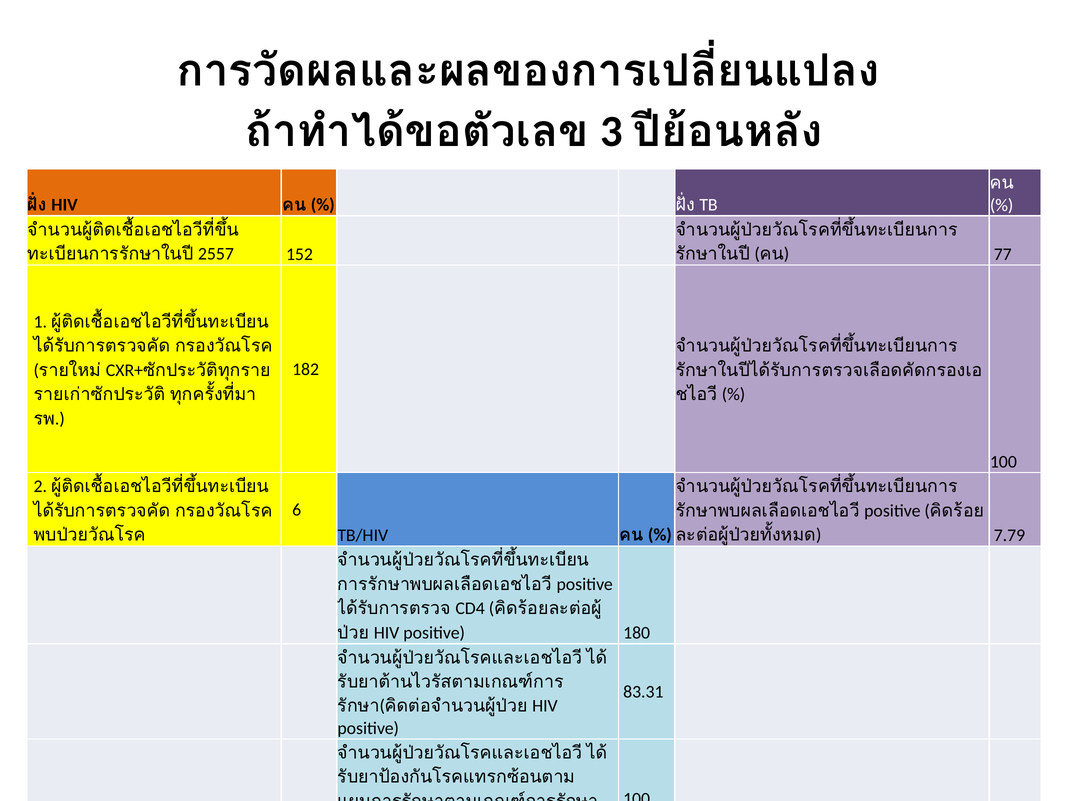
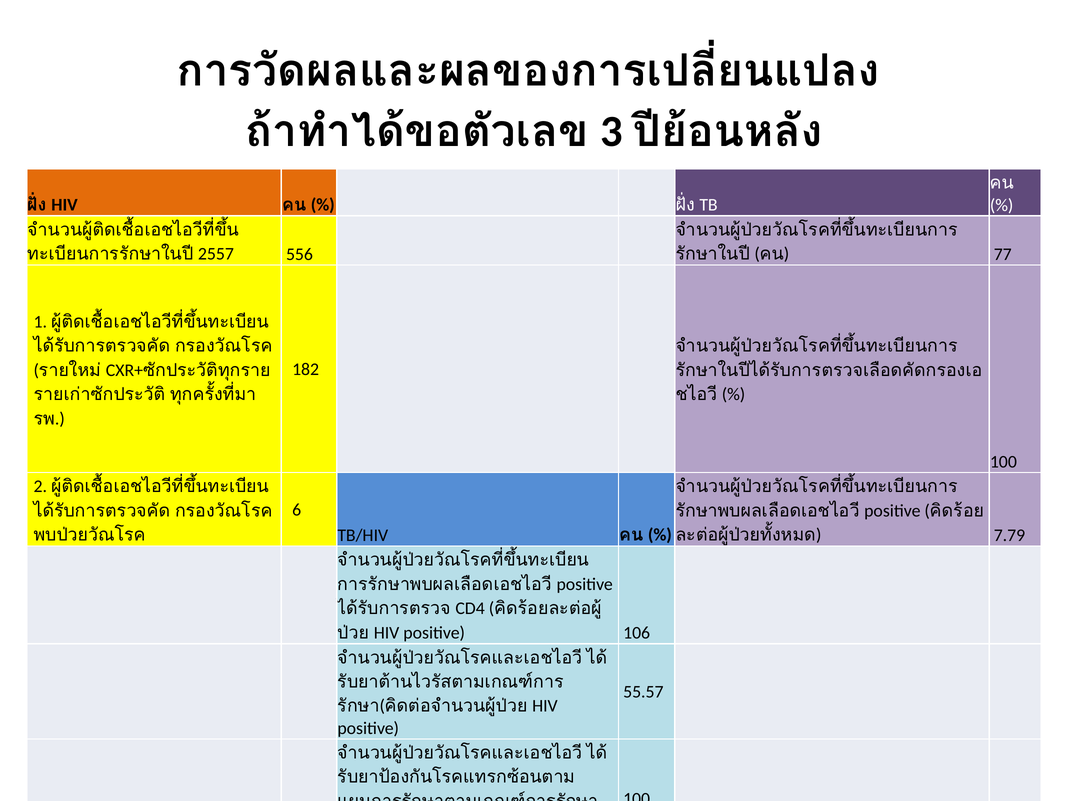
152: 152 -> 556 (299, 254)
180: 180 -> 106 (637, 633)
83.31: 83.31 -> 55.57 (643, 692)
